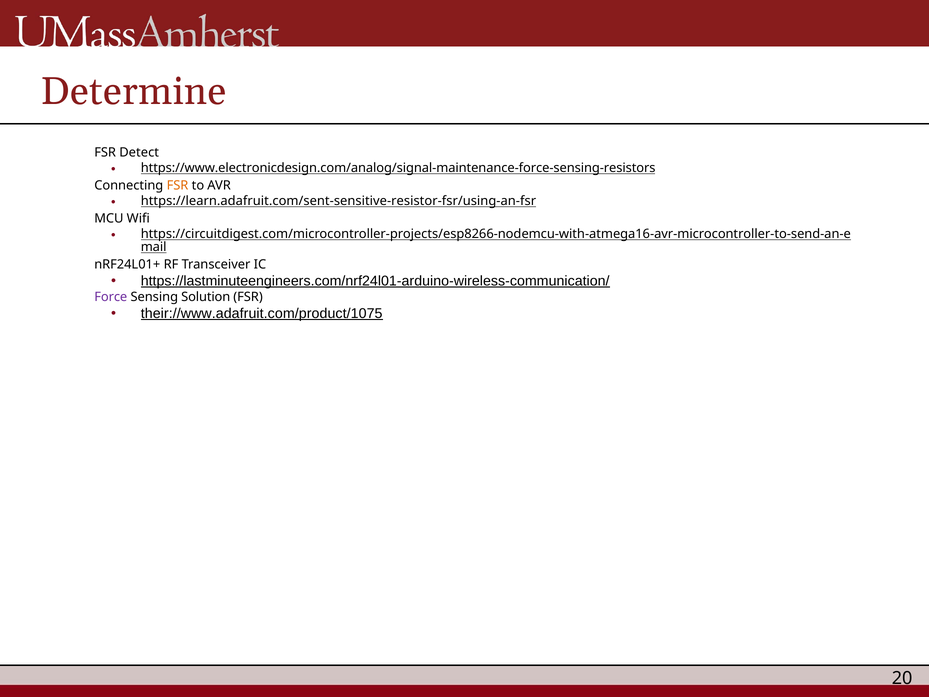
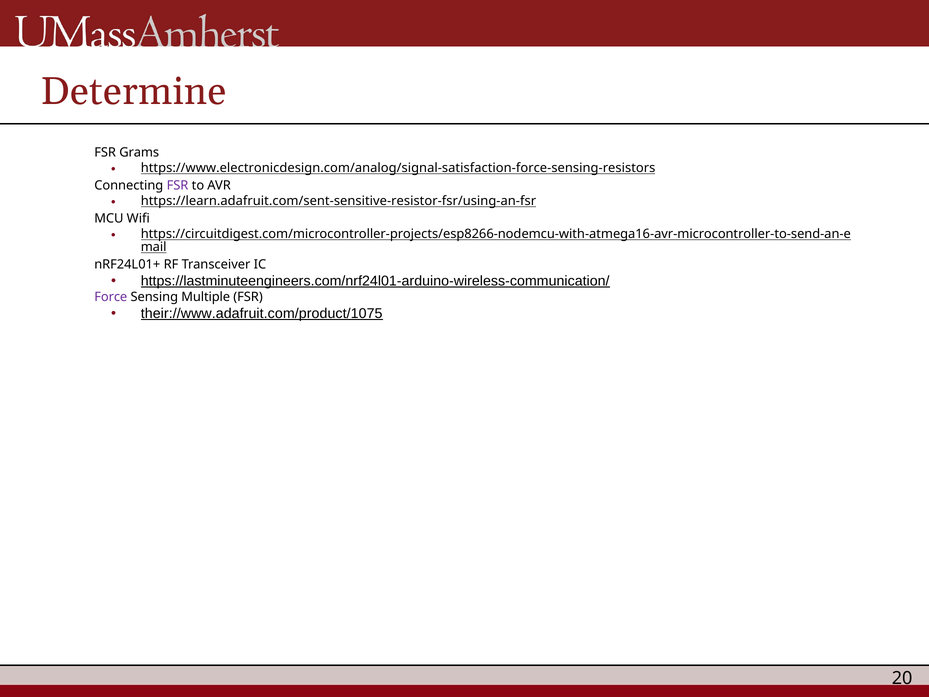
Detect: Detect -> Grams (139, 152)
https://www.electronicdesign.com/analog/signal-maintenance-force-sensing-resistors: https://www.electronicdesign.com/analog/signal-maintenance-force-sensing-resistors -> https://www.electronicdesign.com/analog/signal-satisfaction-force-sensing-resistors (398, 168)
FSR colour: orange -> purple (178, 185)
Solution: Solution -> Multiple (206, 297)
